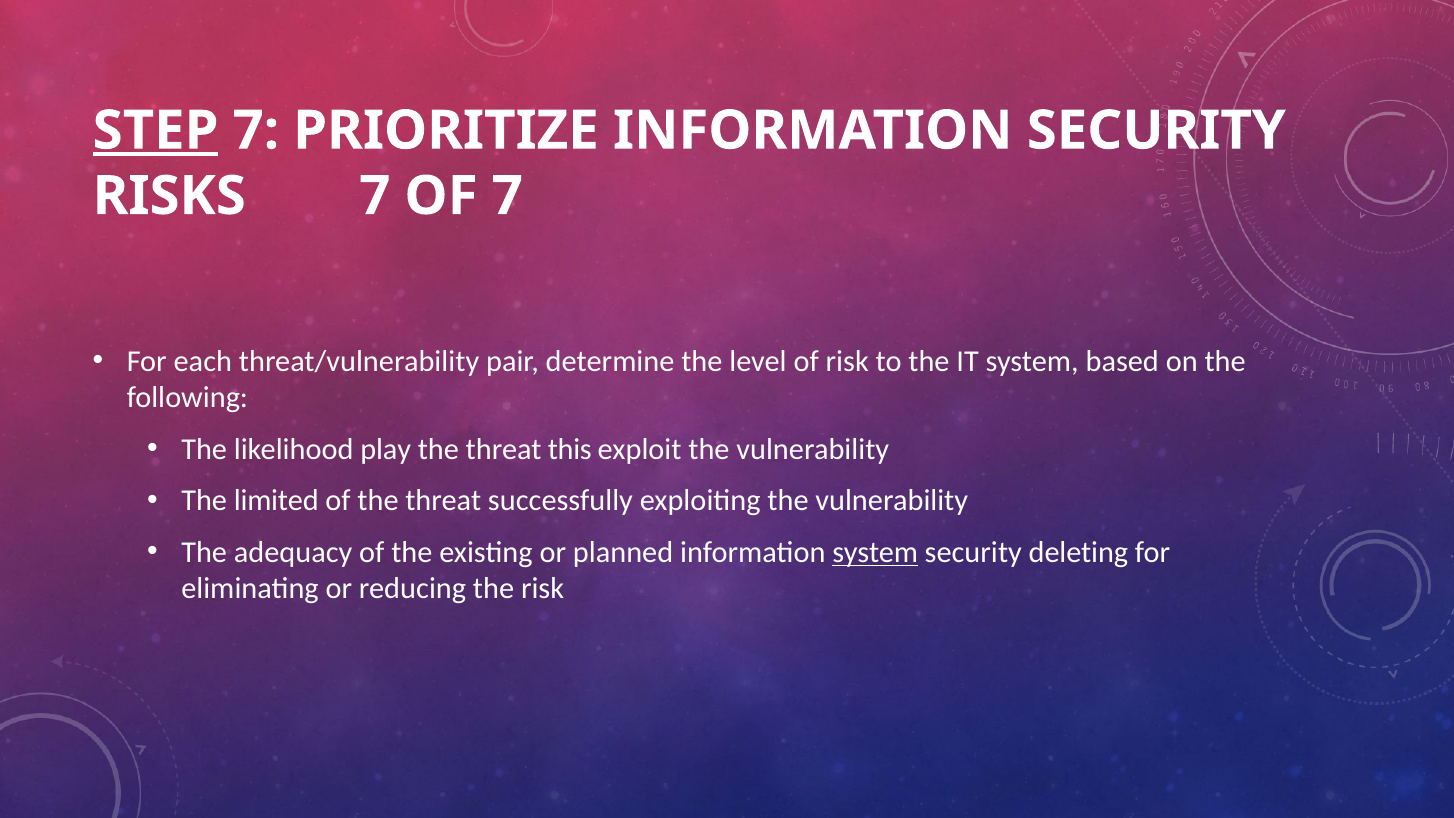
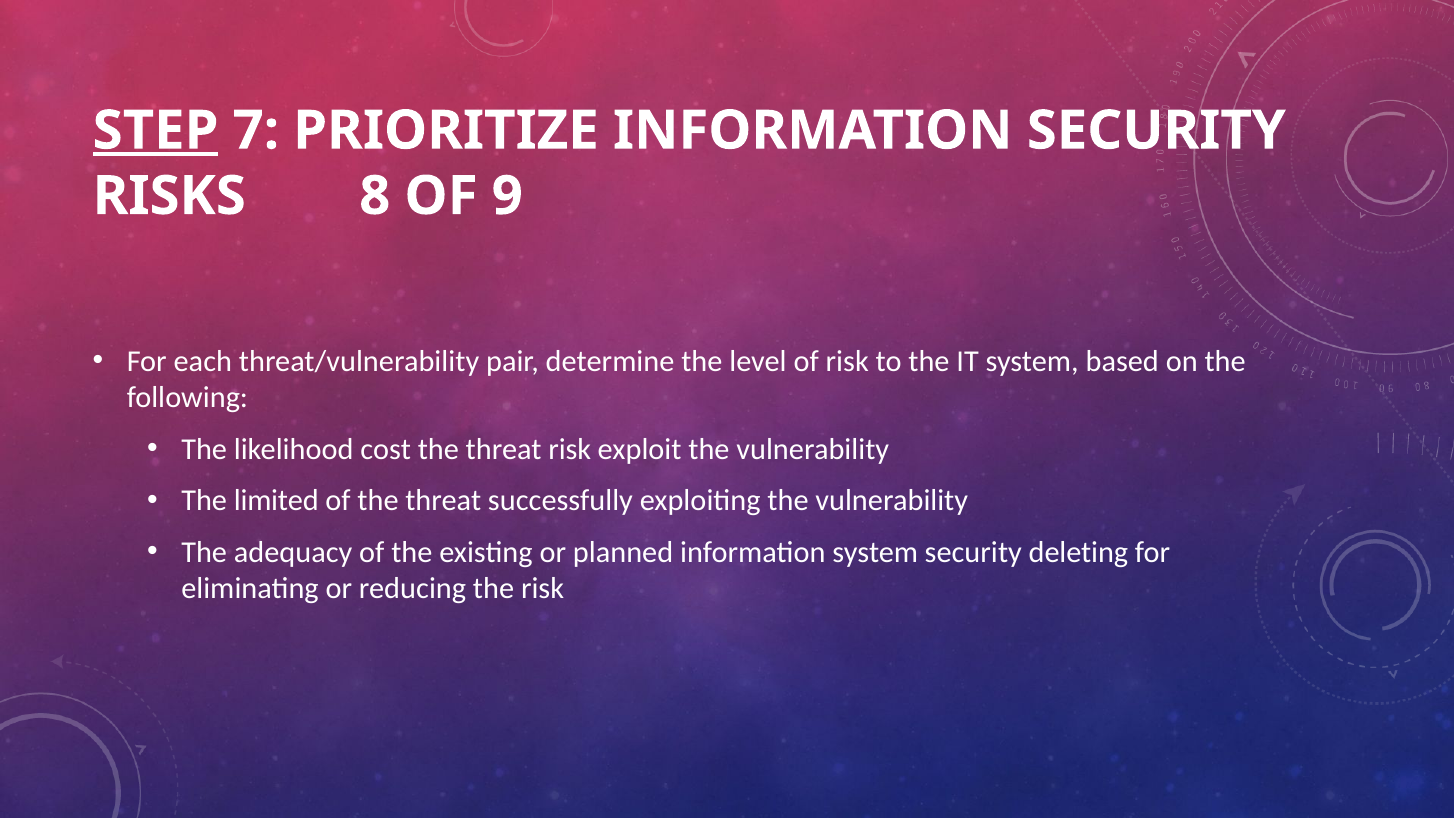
RISKS 7: 7 -> 8 (375, 196)
OF 7: 7 -> 9 (507, 196)
play: play -> cost (386, 449)
threat this: this -> risk (570, 449)
system underline: present -> none (875, 552)
